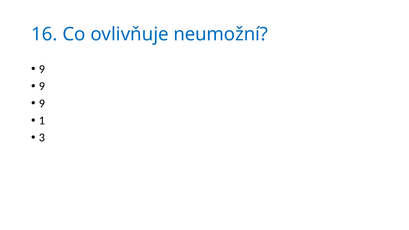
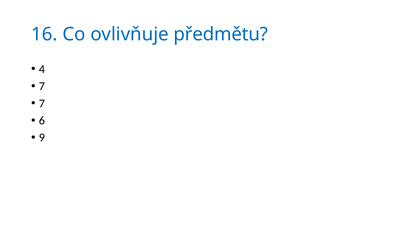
neumožní: neumožní -> předmětu (221, 34)
9: 9 -> 4 (42, 69)
9: 9 -> 7 (42, 86)
9: 9 -> 7 (42, 103)
1: 1 -> 6 (42, 121)
3: 3 -> 9 (42, 138)
